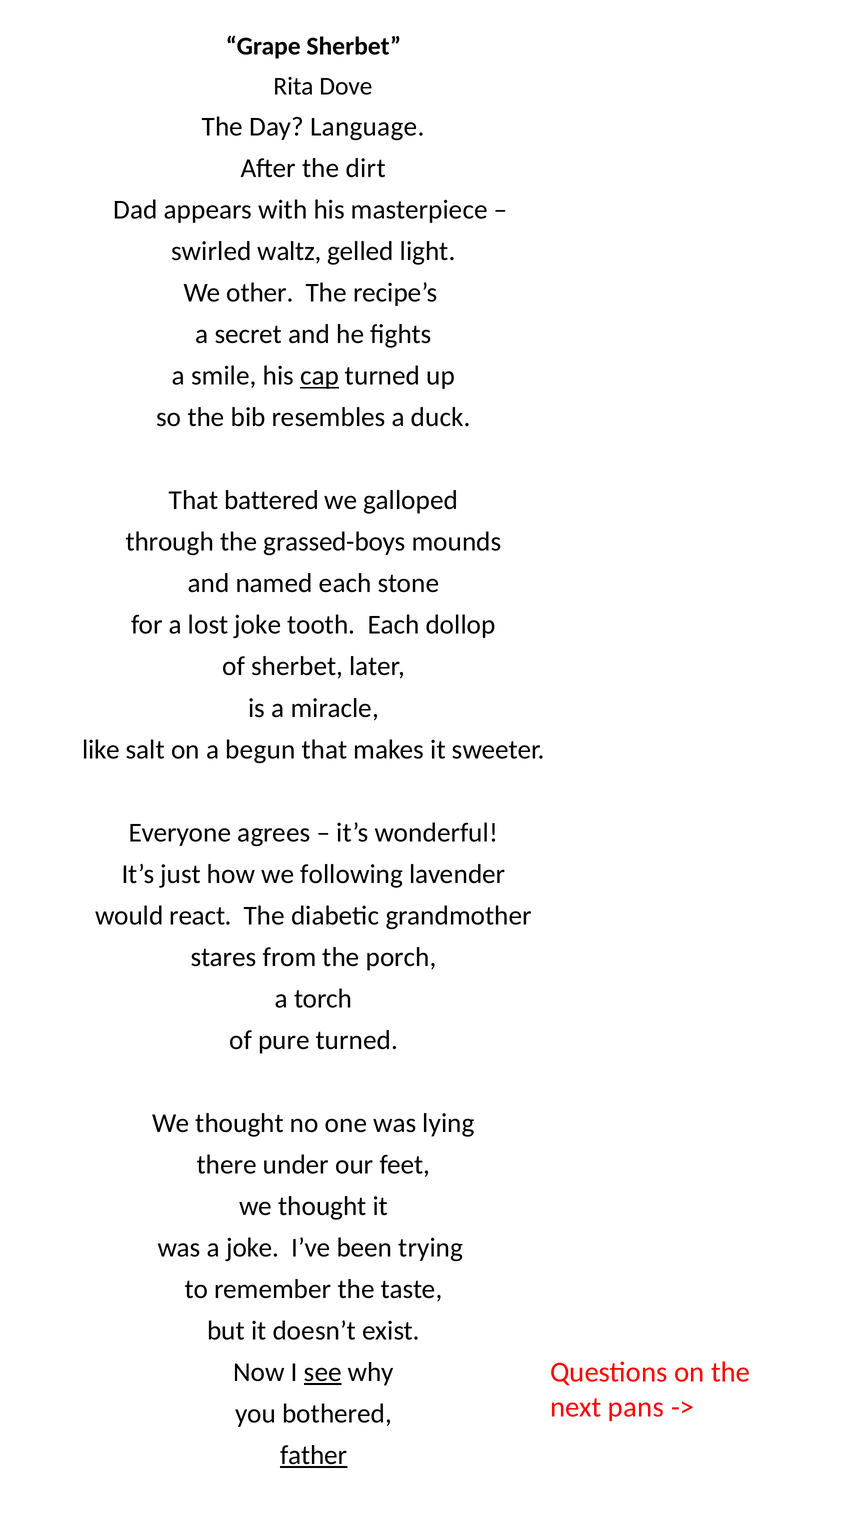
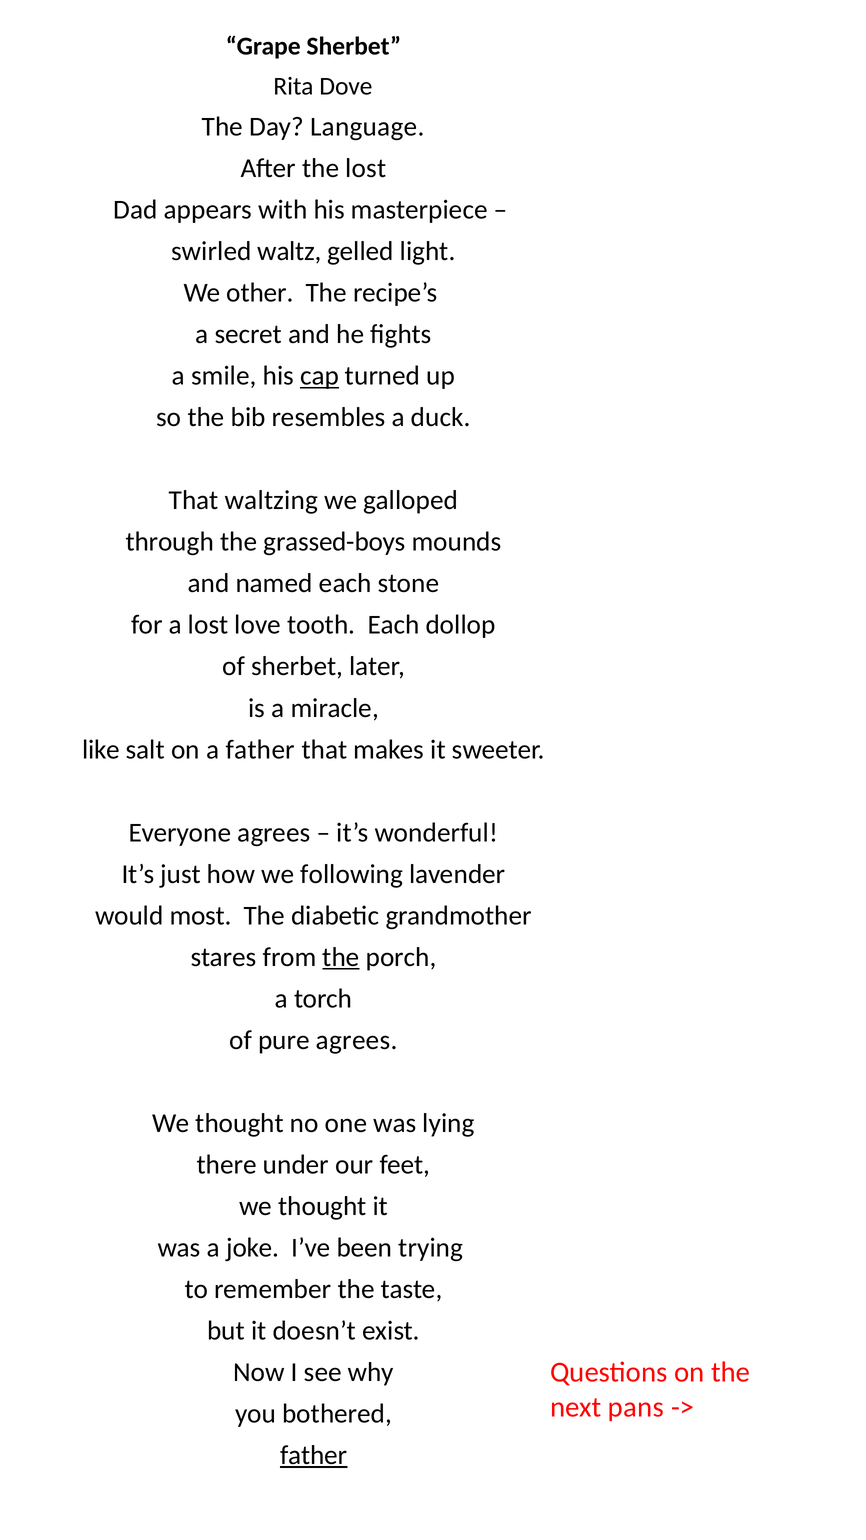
the dirt: dirt -> lost (366, 168)
battered: battered -> waltzing (271, 500)
lost joke: joke -> love (258, 625)
a begun: begun -> father (260, 749)
react: react -> most (201, 915)
the underline: none -> present (341, 957)
pure turned: turned -> agrees (357, 1040)
see underline: present -> none (323, 1372)
